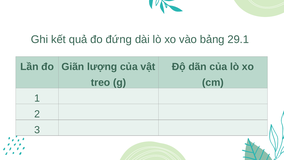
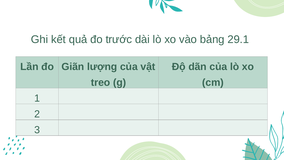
đứng: đứng -> trước (119, 39)
